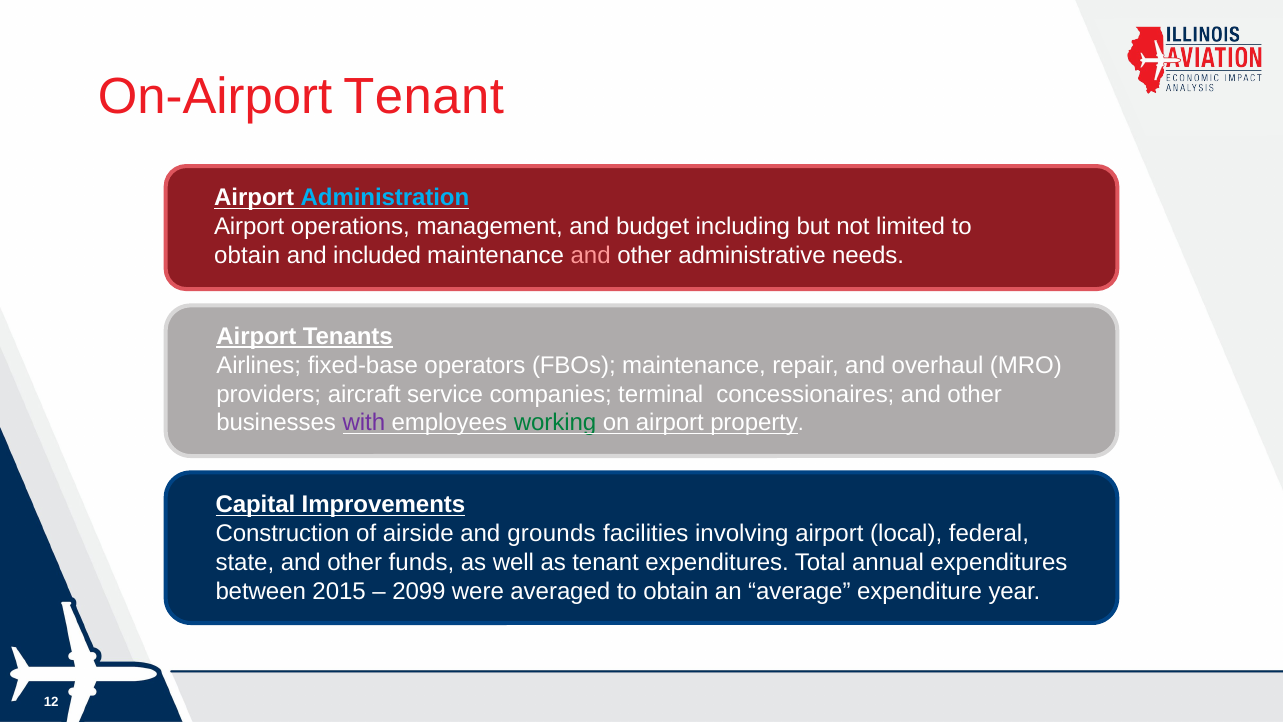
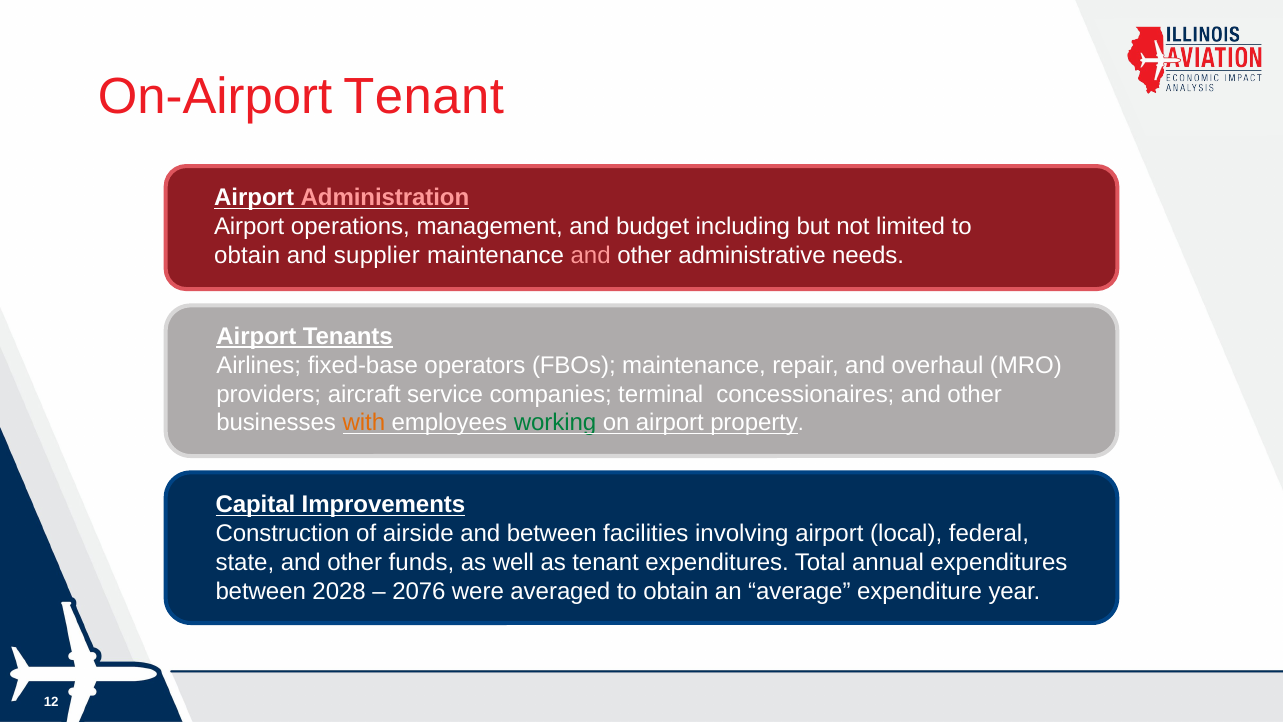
Administration colour: light blue -> pink (385, 198)
included: included -> supplier (377, 255)
with colour: purple -> orange (364, 423)
and grounds: grounds -> between (552, 533)
2015: 2015 -> 2028 (339, 591)
2099: 2099 -> 2076 (419, 591)
